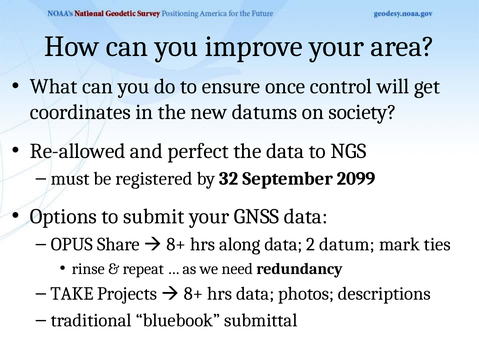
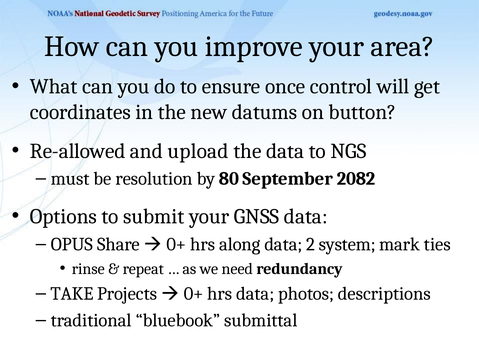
society: society -> button (362, 112)
perfect: perfect -> upload (198, 151)
registered: registered -> resolution (154, 178)
32: 32 -> 80 (229, 178)
2099: 2099 -> 2082 (356, 178)
8+: 8+ -> 0+ (176, 244)
datum: datum -> system (347, 244)
8+: 8+ -> 0+ (194, 293)
